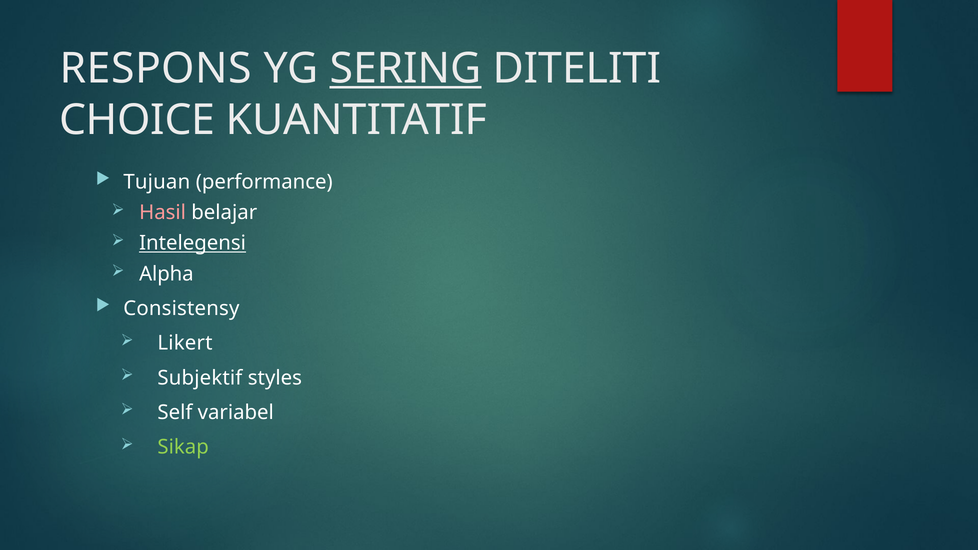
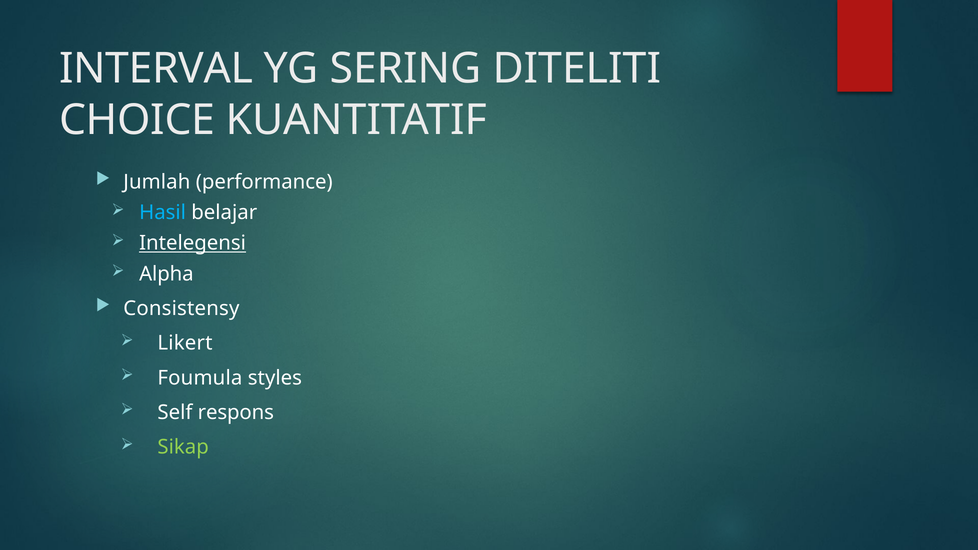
RESPONS: RESPONS -> INTERVAL (156, 69)
SERING underline: present -> none (406, 69)
Tujuan: Tujuan -> Jumlah (157, 182)
Hasil colour: pink -> light blue (163, 213)
Subjektif: Subjektif -> Foumula (200, 378)
variabel: variabel -> respons (236, 413)
